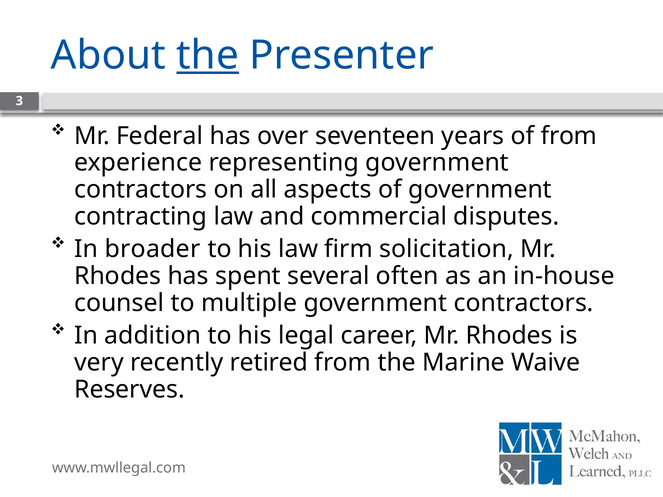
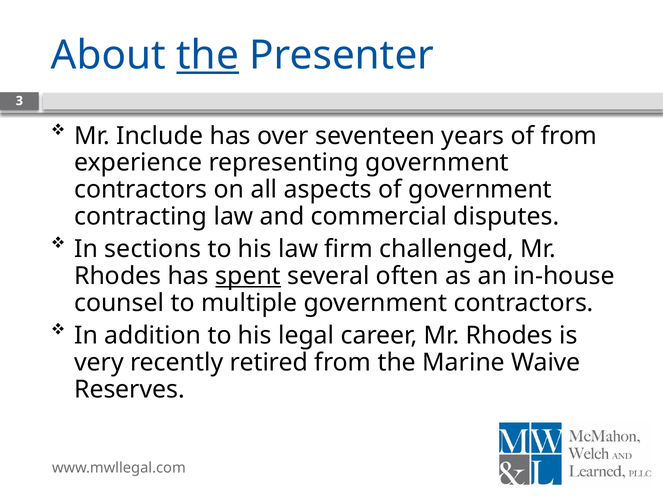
Federal: Federal -> Include (160, 136)
broader: broader -> sections (153, 249)
solicitation: solicitation -> challenged (447, 249)
spent underline: none -> present (248, 276)
